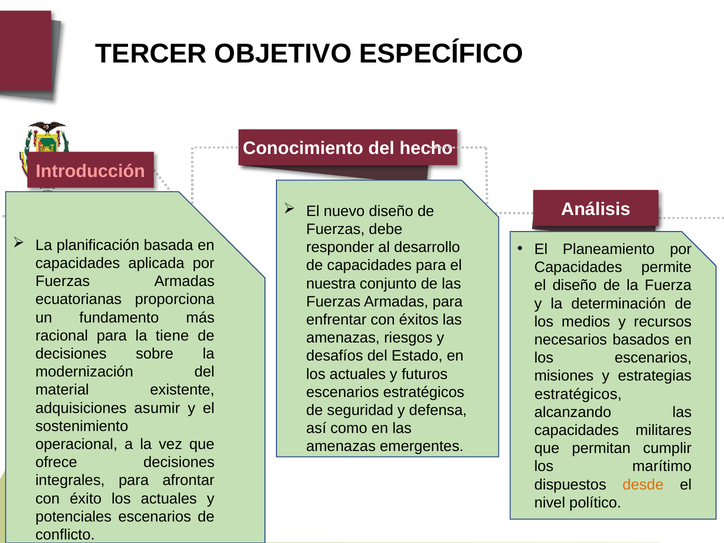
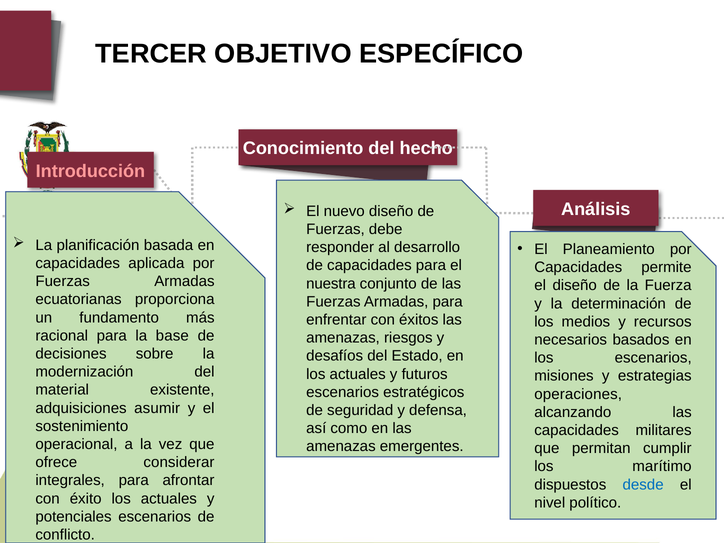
tiene: tiene -> base (172, 336)
estratégicos: estratégicos -> operaciones (578, 394)
ofrece decisiones: decisiones -> considerar (179, 462)
desde colour: orange -> blue (643, 485)
